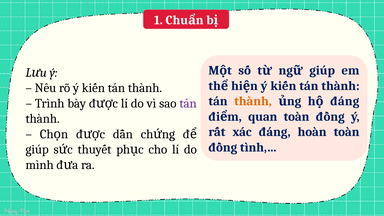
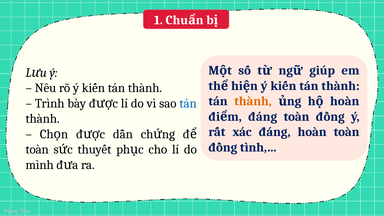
đáng: đáng -> hoàn (345, 101)
tán colour: purple -> blue (188, 103)
quan: quan -> đáng (263, 117)
giúp: giúp -> toàn (37, 149)
